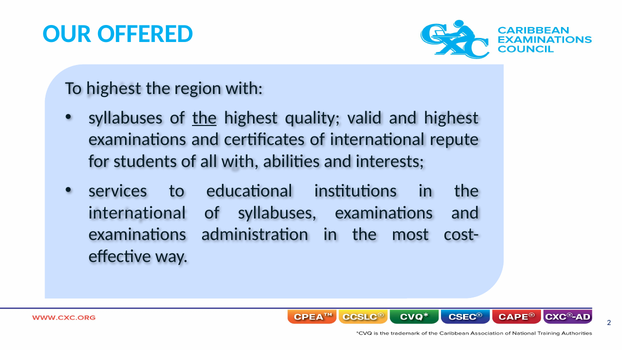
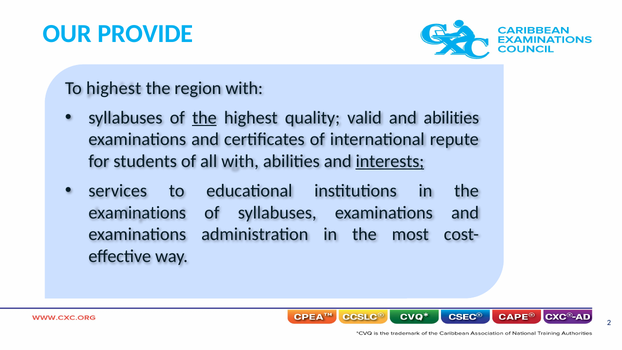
OFFERED: OFFERED -> PROVIDE (145, 34)
and highest: highest -> abilities (451, 118)
interests underline: none -> present (390, 161)
international: international -> examinations (137, 212)
